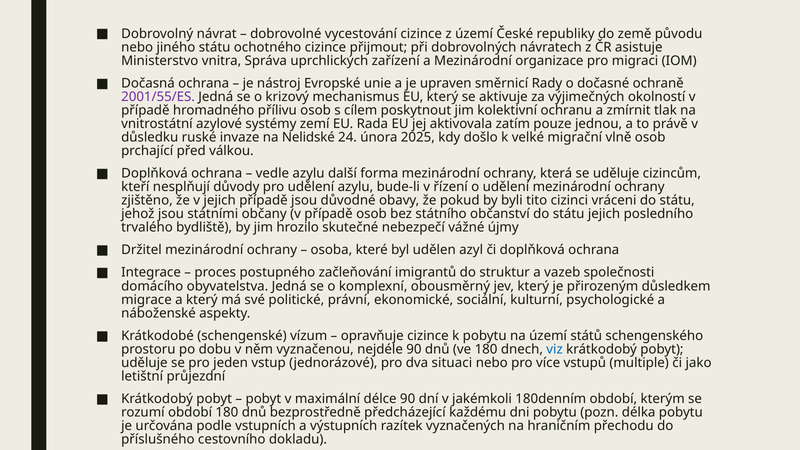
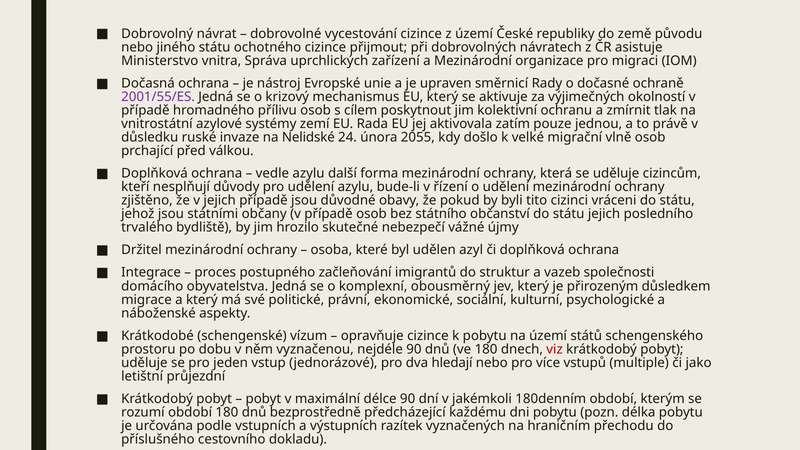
2025: 2025 -> 2055 (418, 137)
viz colour: blue -> red (555, 349)
situaci: situaci -> hledají (452, 363)
